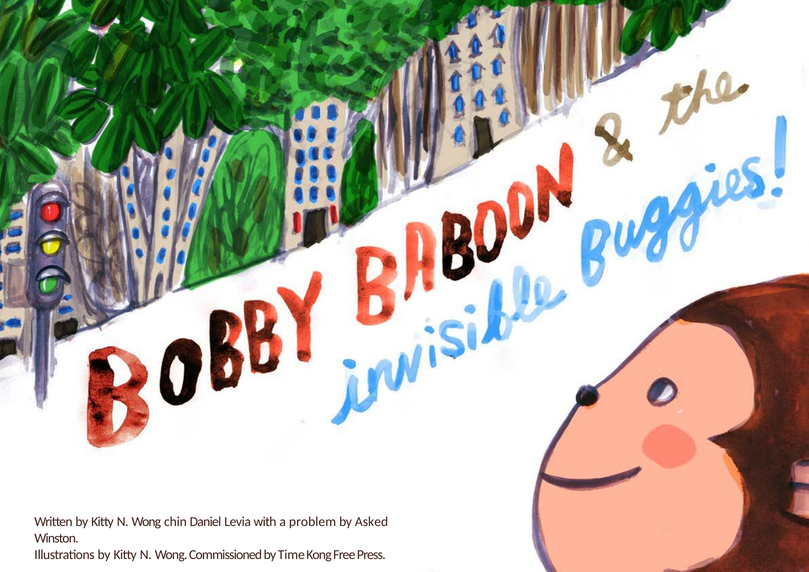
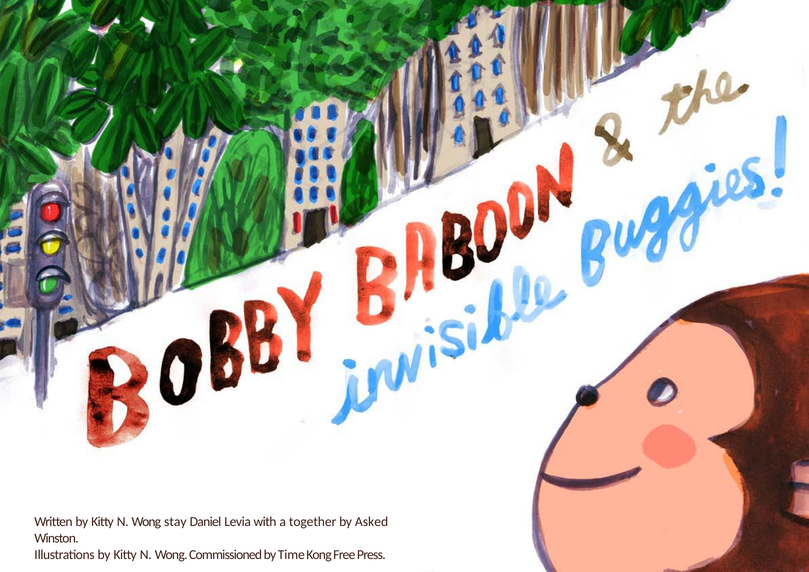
chin: chin -> stay (175, 522)
problem: problem -> together (313, 522)
